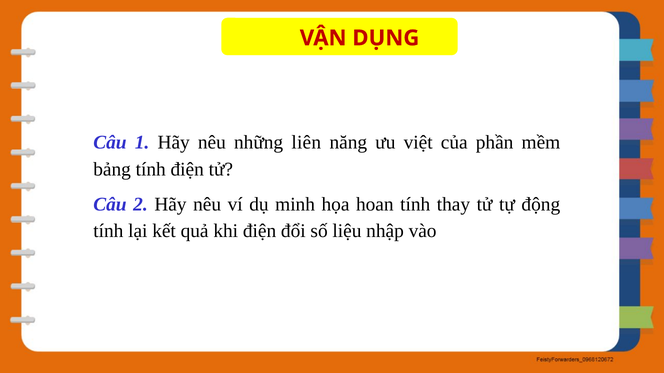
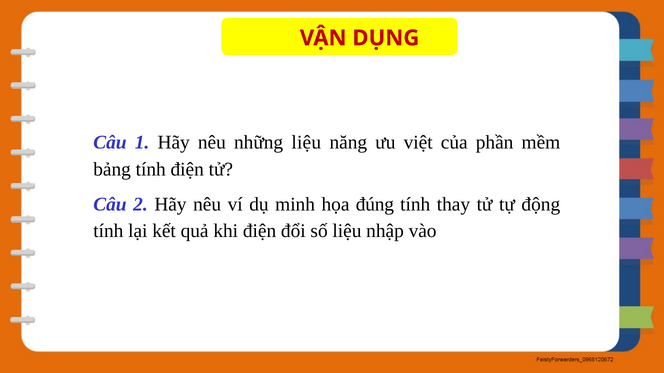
những liên: liên -> liệu (306, 143)
hoan: hoan -> đúng (375, 204)
